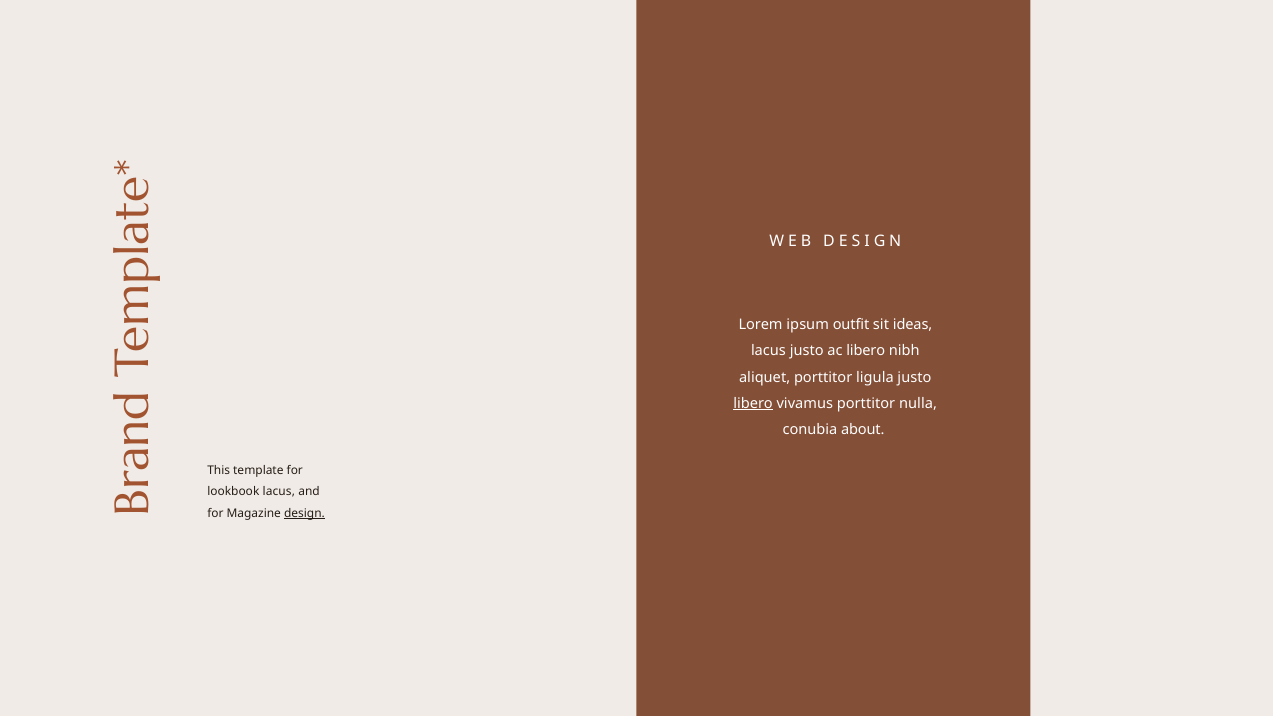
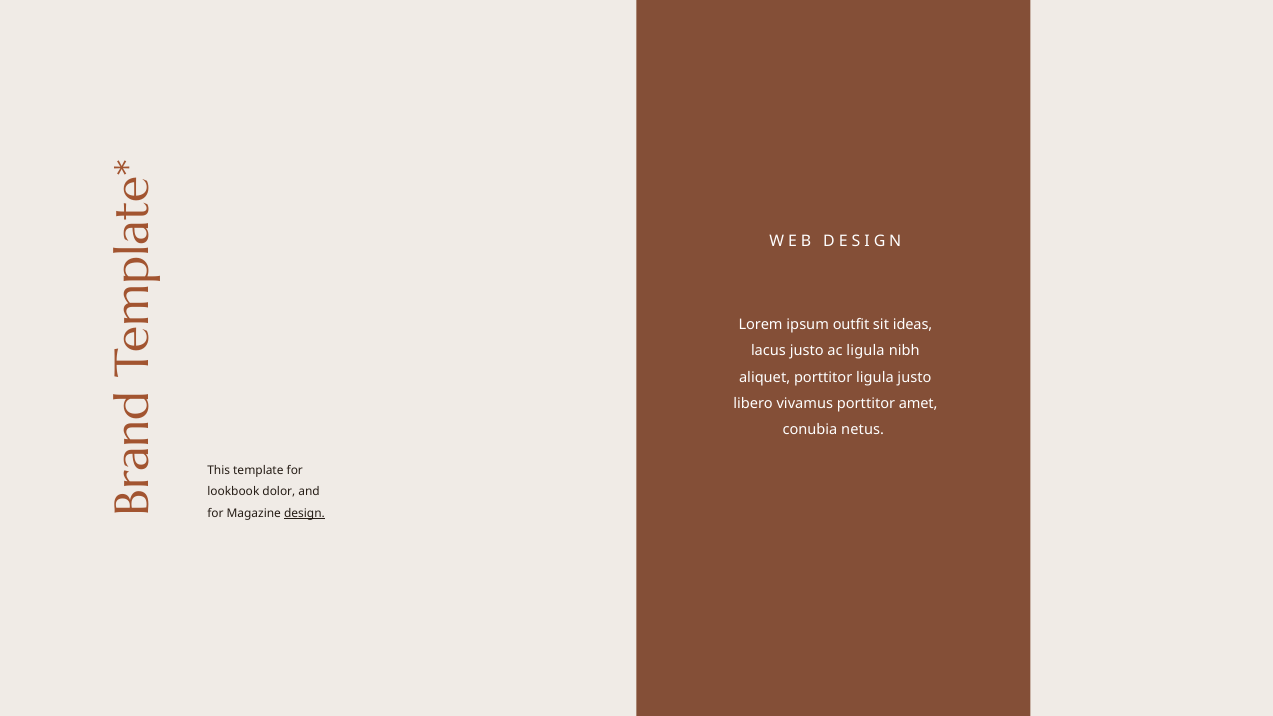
ac libero: libero -> ligula (866, 351)
libero underline: present -> none (753, 404)
nulla: nulla -> amet (918, 404)
about: about -> netus (863, 430)
lookbook lacus: lacus -> dolor (279, 492)
